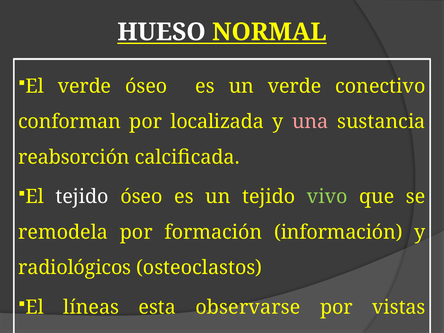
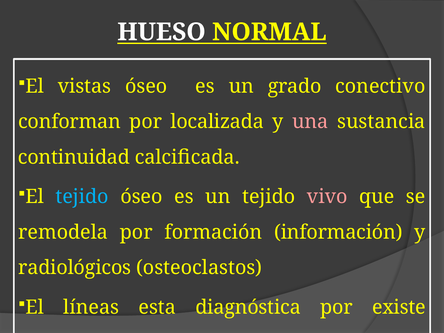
El verde: verde -> vistas (84, 86)
un verde: verde -> grado (295, 86)
reabsorción: reabsorción -> continuidad (74, 157)
tejido colour: white -> light blue (82, 197)
vivo colour: light green -> pink (327, 197)
observarse: observarse -> diagnóstica (248, 307)
vistas: vistas -> existe (399, 307)
